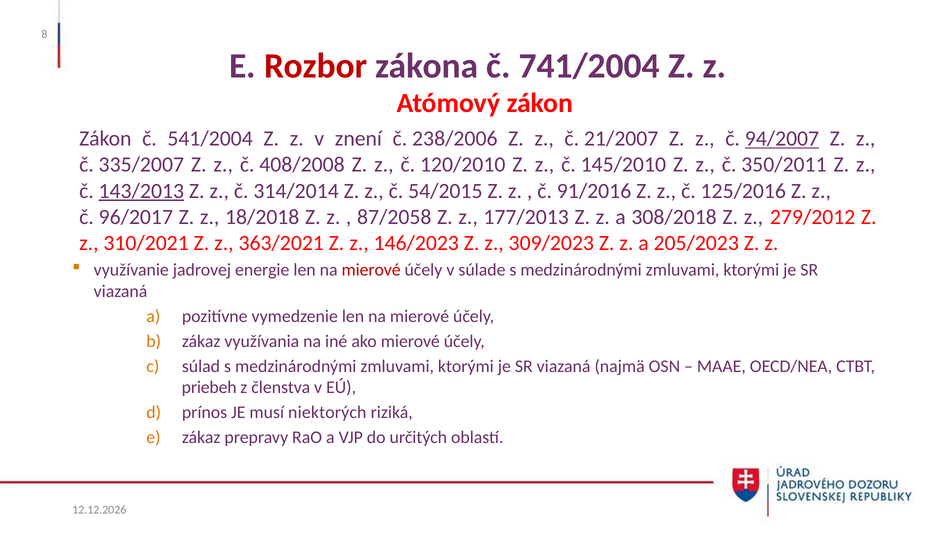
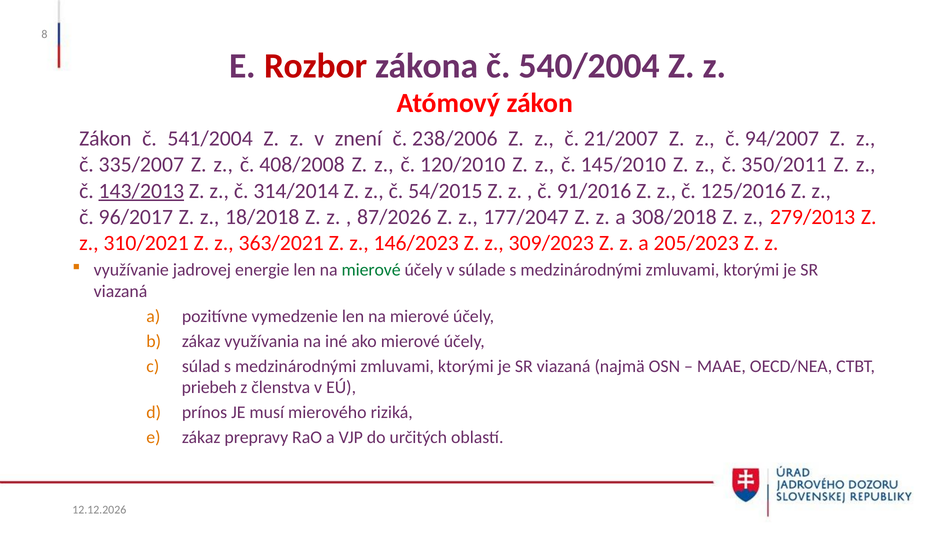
741/2004: 741/2004 -> 540/2004 (589, 66)
94/2007 underline: present -> none (782, 139)
87/2058: 87/2058 -> 87/2026 (394, 217)
177/2013: 177/2013 -> 177/2047 (526, 217)
279/2012: 279/2012 -> 279/2013 (813, 217)
mierové colour: red -> green (371, 270)
niektorých: niektorých -> mierového (327, 412)
